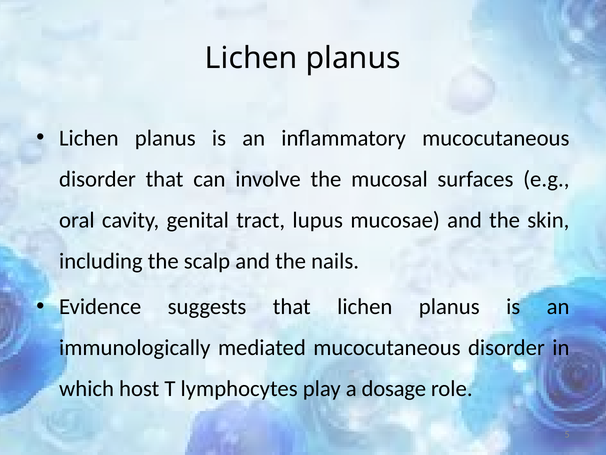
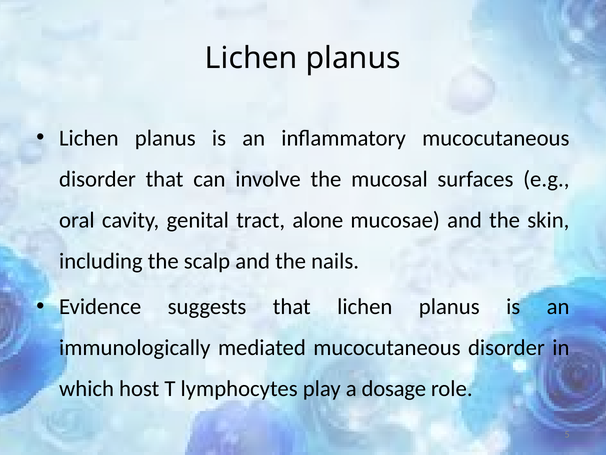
lupus: lupus -> alone (318, 220)
